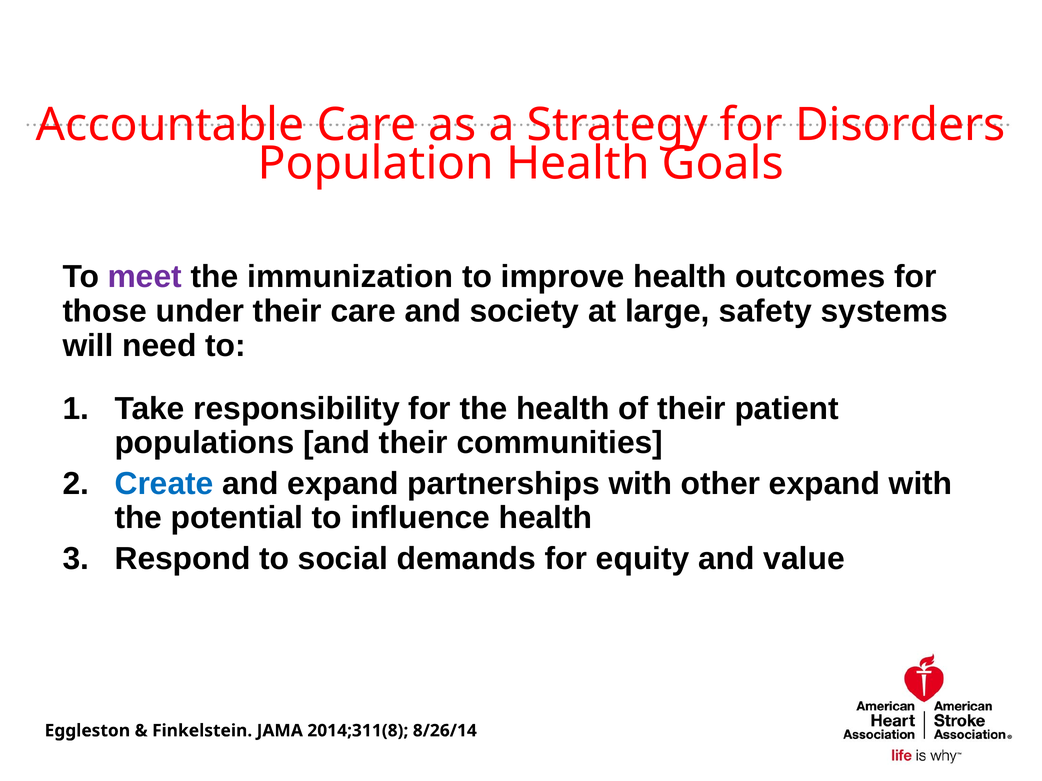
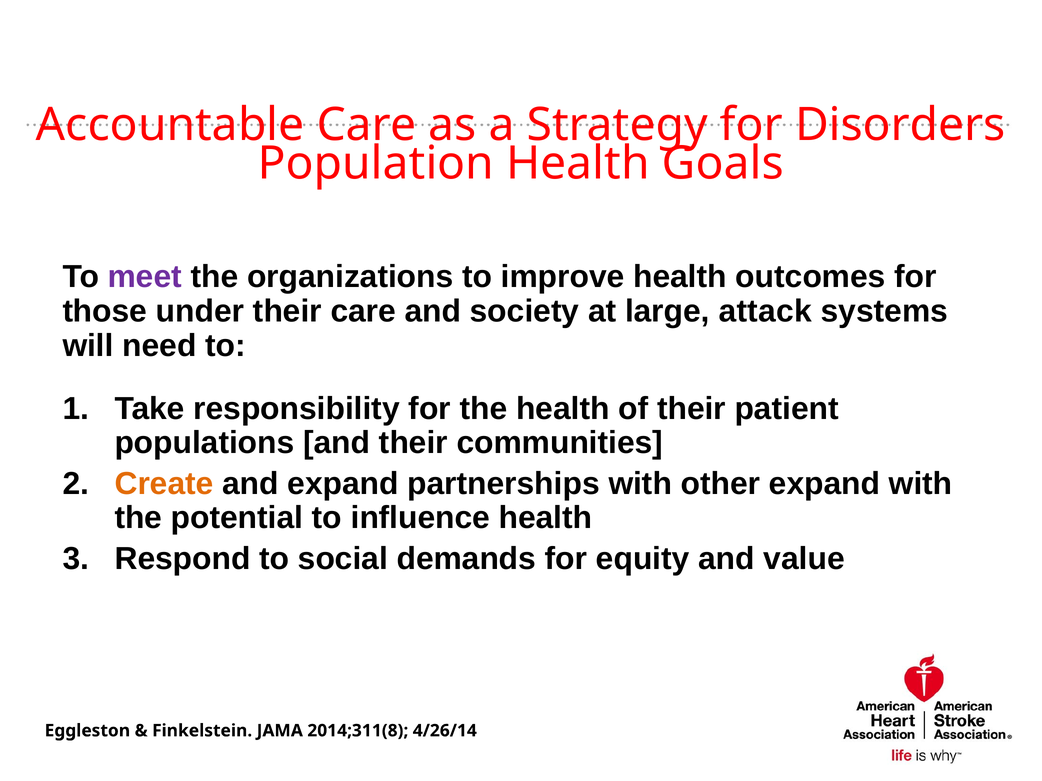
immunization: immunization -> organizations (350, 277)
safety: safety -> attack (765, 311)
Create colour: blue -> orange (164, 484)
8/26/14: 8/26/14 -> 4/26/14 (445, 731)
